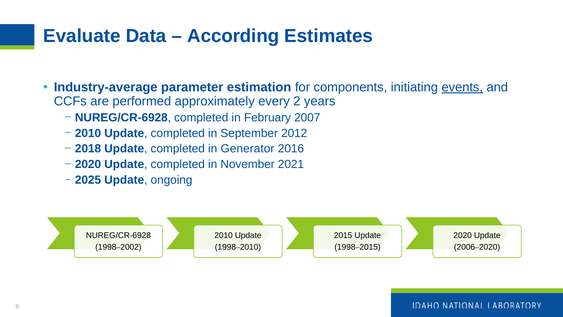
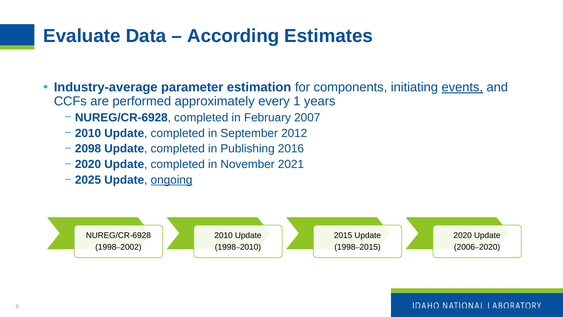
2: 2 -> 1 (297, 101)
2018: 2018 -> 2098 (88, 149)
Generator: Generator -> Publishing (248, 149)
ongoing underline: none -> present (172, 180)
